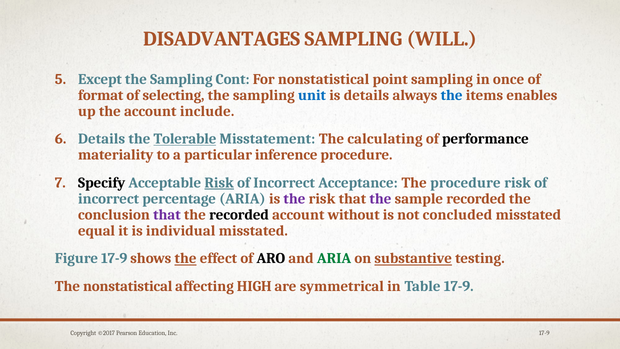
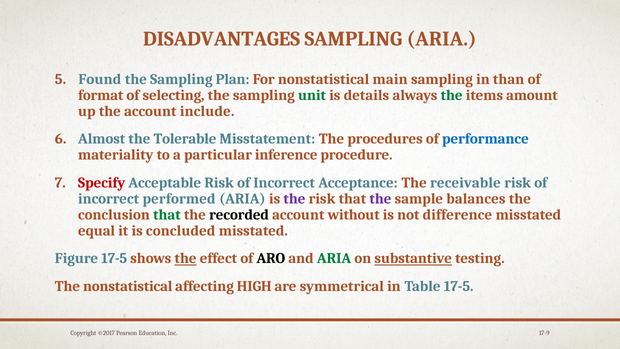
SAMPLING WILL: WILL -> ARIA (442, 39)
Except: Except -> Found (100, 79)
Cont: Cont -> Plan (233, 79)
point: point -> main (390, 79)
once: once -> than (509, 79)
unit colour: blue -> green (312, 95)
the colour: blue -> green (452, 95)
enables: enables -> amount (532, 95)
Details: Details -> Almost (102, 139)
Tolerable underline: present -> none (185, 139)
calculating: calculating -> procedures (385, 139)
performance colour: black -> blue (485, 139)
Specify colour: black -> red (102, 183)
Risk underline: present -> none (219, 183)
The procedure: procedure -> receivable (465, 183)
percentage: percentage -> performed (179, 199)
sample recorded: recorded -> balances (476, 199)
that colour: purple -> green (167, 215)
concluded: concluded -> difference (457, 215)
individual: individual -> concluded (181, 231)
Figure 17-9: 17-9 -> 17-5 (114, 258)
Table 17-9: 17-9 -> 17-5 (459, 286)
